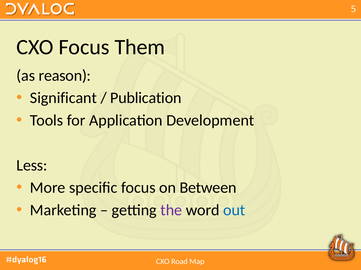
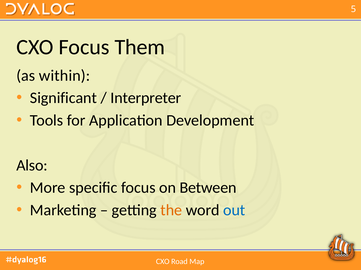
reason: reason -> within (65, 76)
Publication: Publication -> Interpreter (146, 98)
Less: Less -> Also (32, 166)
the colour: purple -> orange (171, 211)
